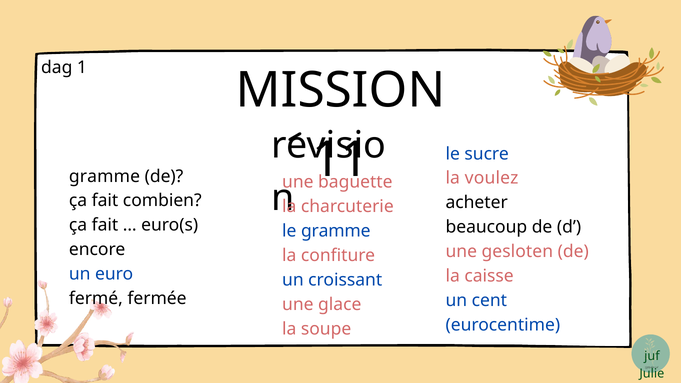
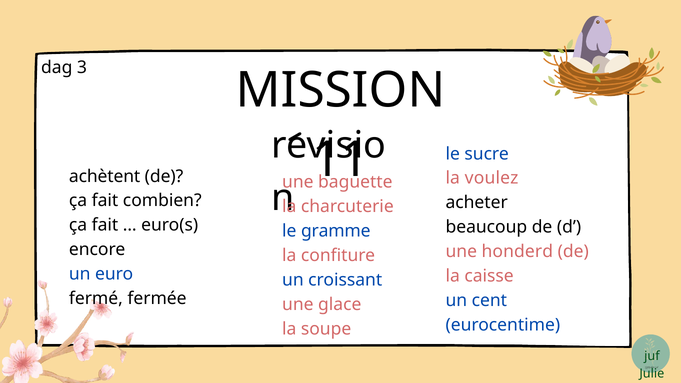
1: 1 -> 3 (82, 68)
gramme: gramme -> achètent (105, 176)
gesloten: gesloten -> honderd (517, 252)
